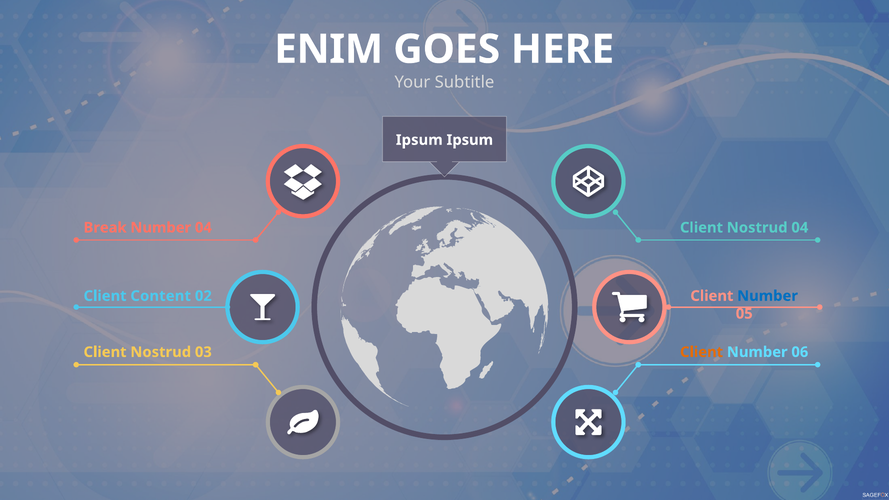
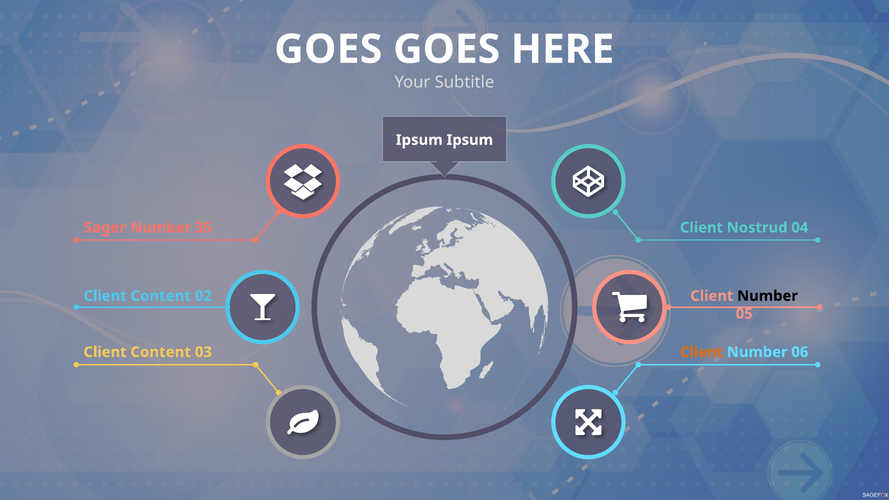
ENIM: ENIM -> GOES (328, 49)
Break: Break -> Sager (105, 228)
Number 04: 04 -> 35 (203, 228)
Number colour: blue -> black (768, 296)
Nostrud: Nostrud -> Content (161, 352)
